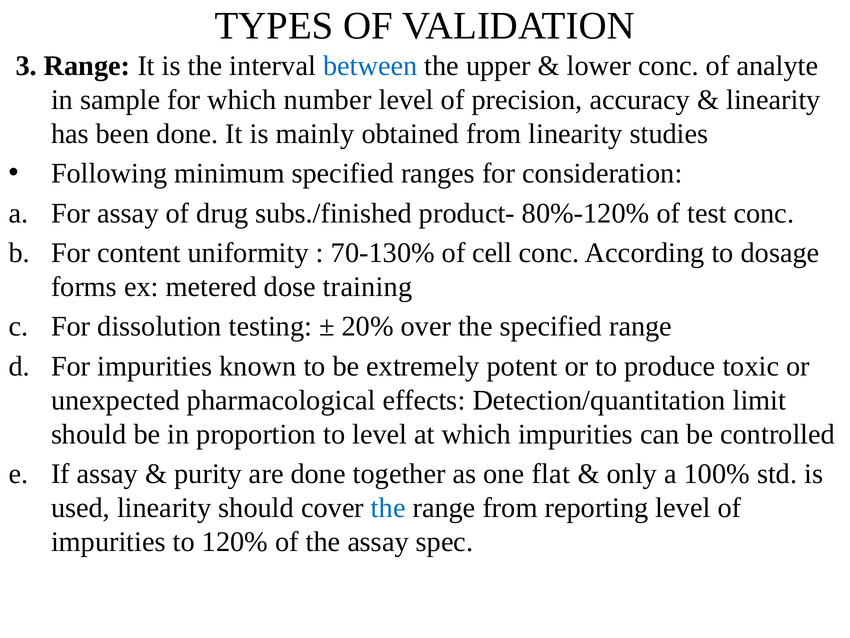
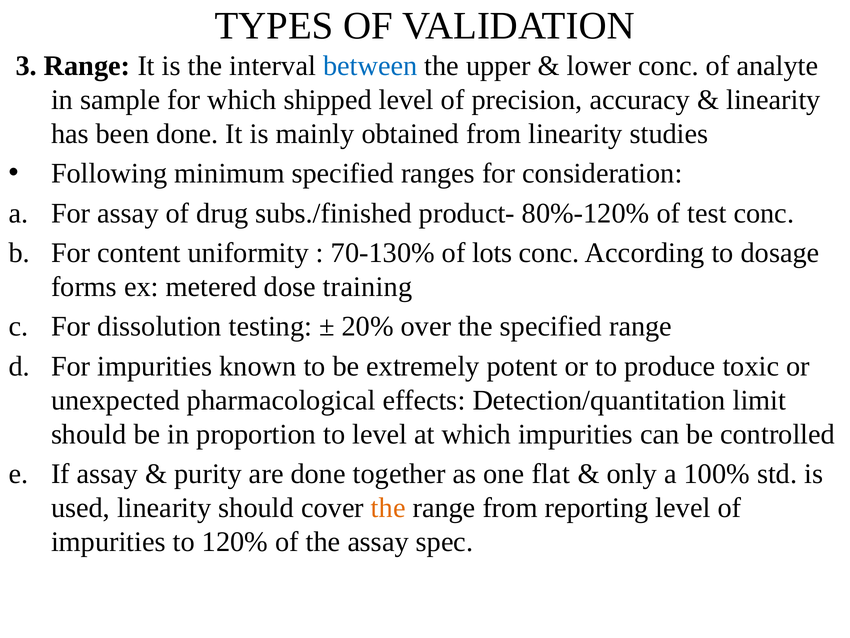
number: number -> shipped (328, 100)
cell: cell -> lots (492, 253)
the colour: blue -> orange (388, 508)
